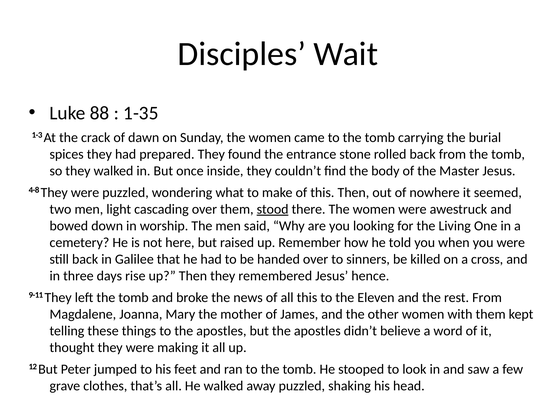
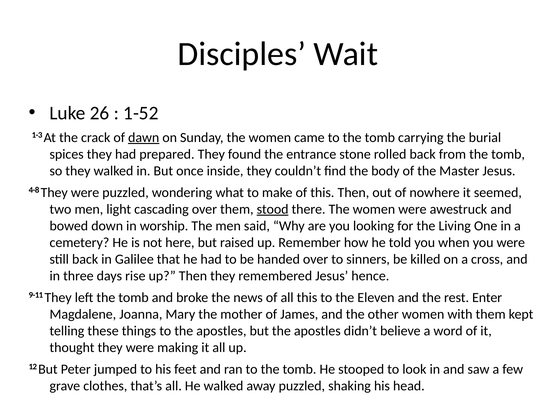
88: 88 -> 26 (100, 113)
1-35: 1-35 -> 1-52 (141, 113)
dawn underline: none -> present (144, 137)
rest From: From -> Enter (487, 298)
